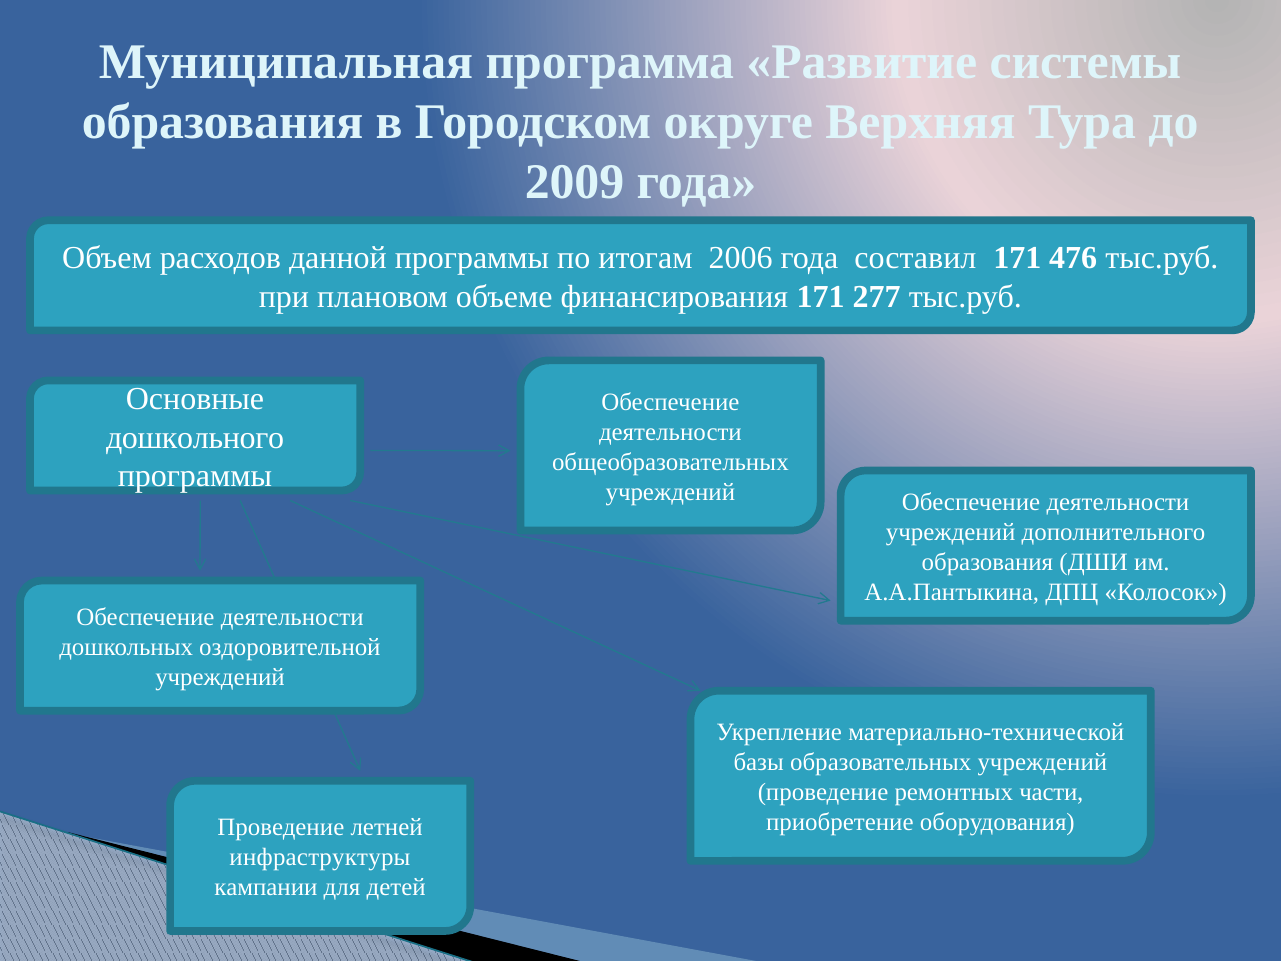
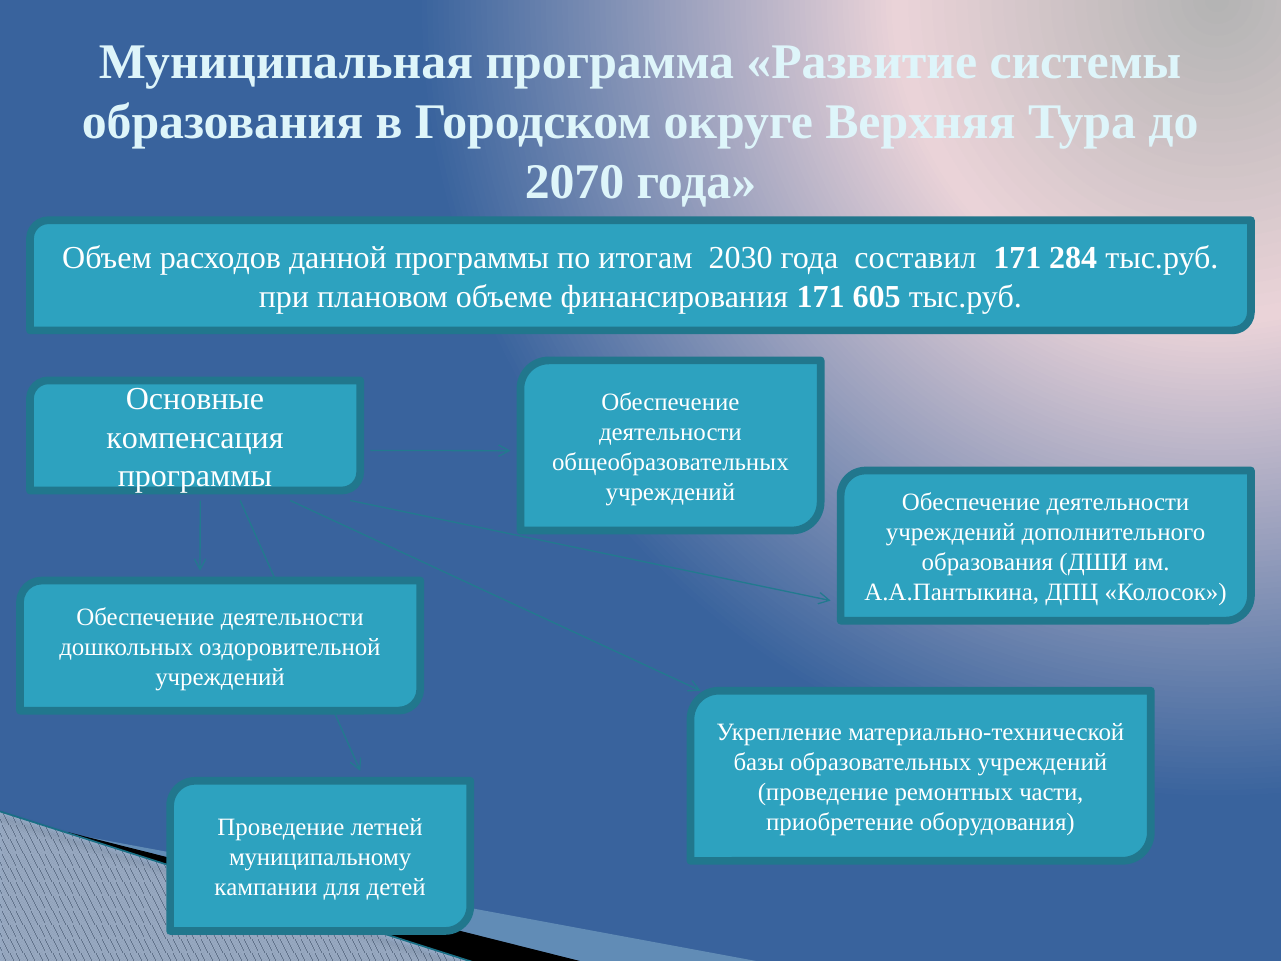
2009: 2009 -> 2070 (574, 182)
2006: 2006 -> 2030 (741, 258)
476: 476 -> 284 (1073, 258)
277: 277 -> 605 (877, 297)
дошкольного: дошкольного -> компенсация (195, 438)
инфраструктуры: инфраструктуры -> муниципальному (320, 857)
